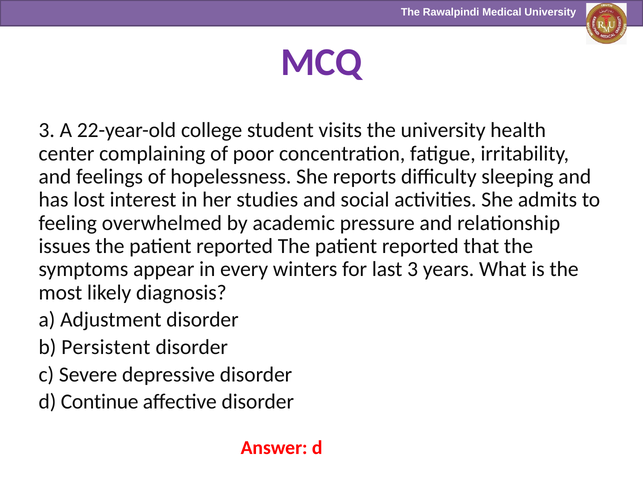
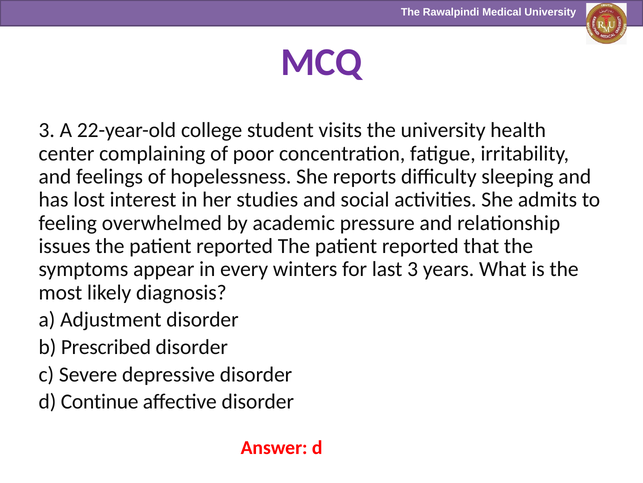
Persistent: Persistent -> Prescribed (106, 347)
